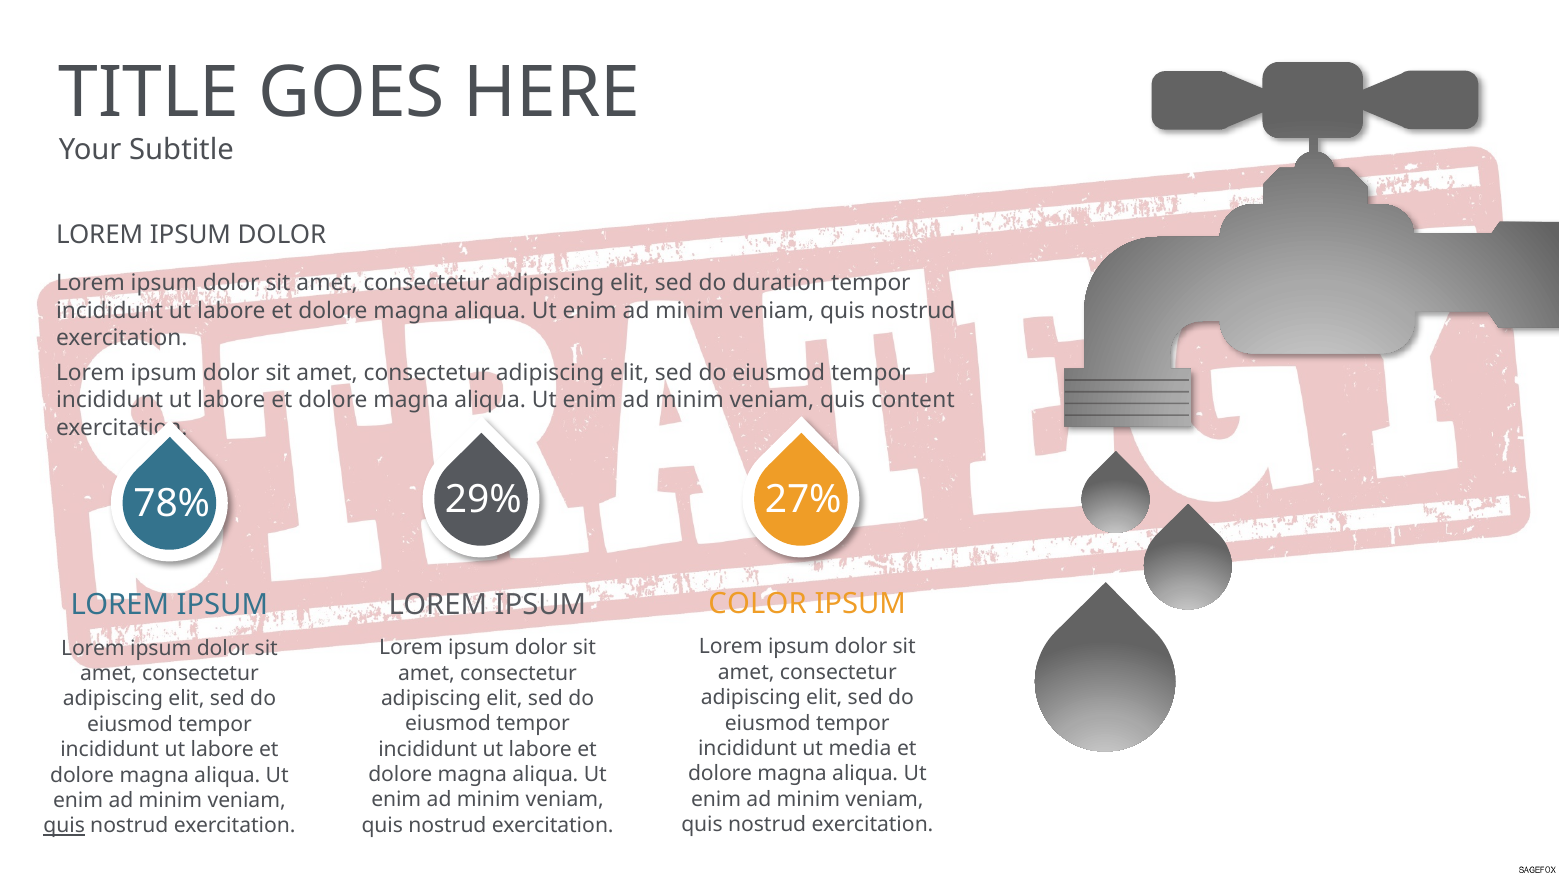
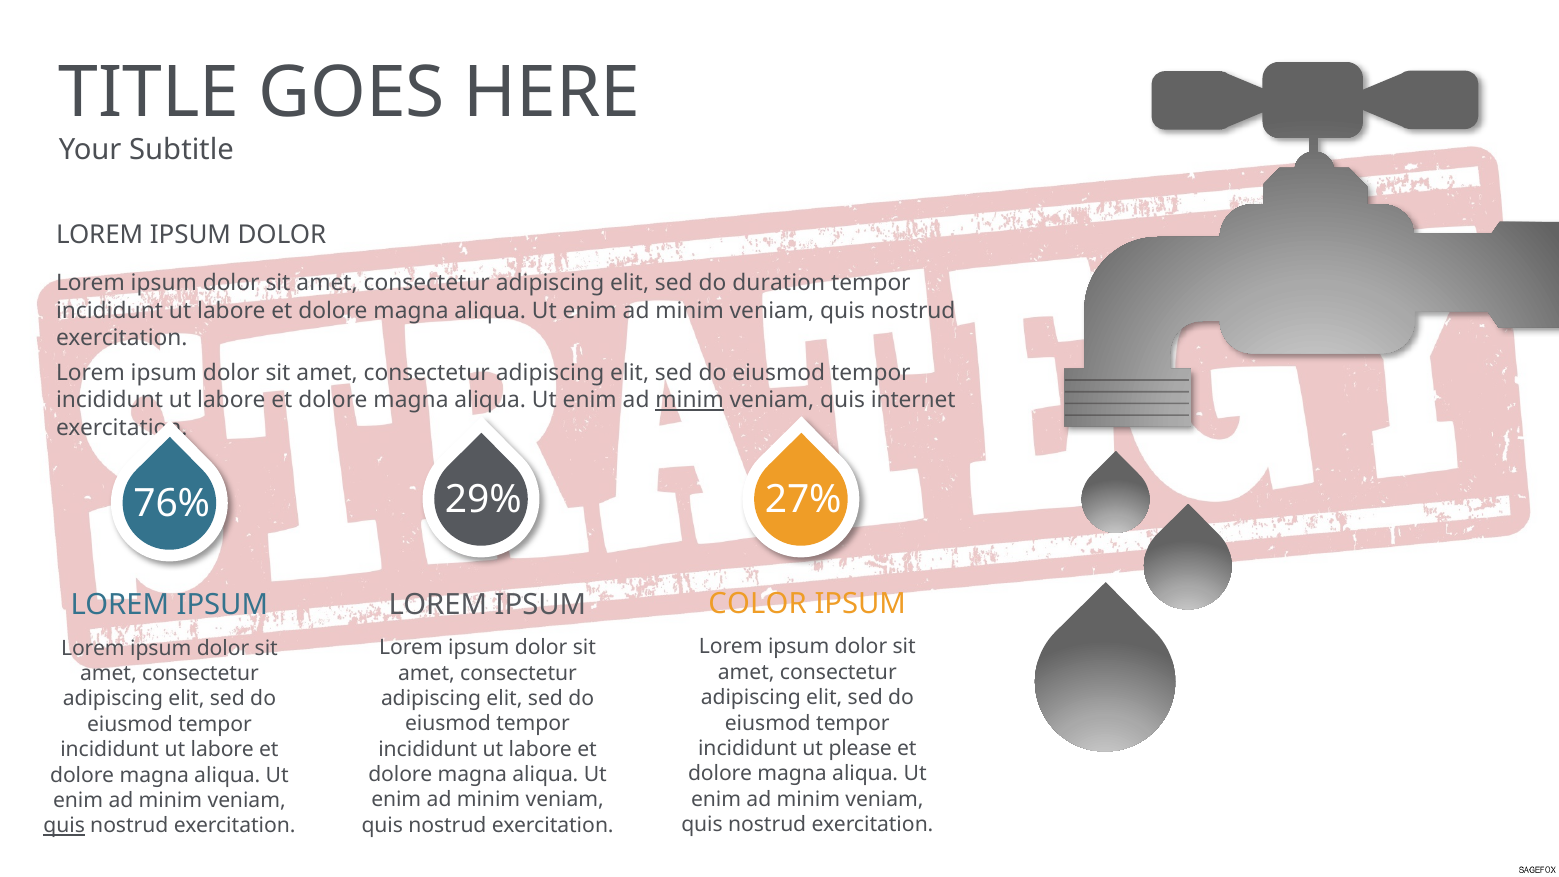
minim underline: none -> present (690, 400)
content: content -> internet (913, 400)
78%: 78% -> 76% (172, 504)
media: media -> please (860, 748)
